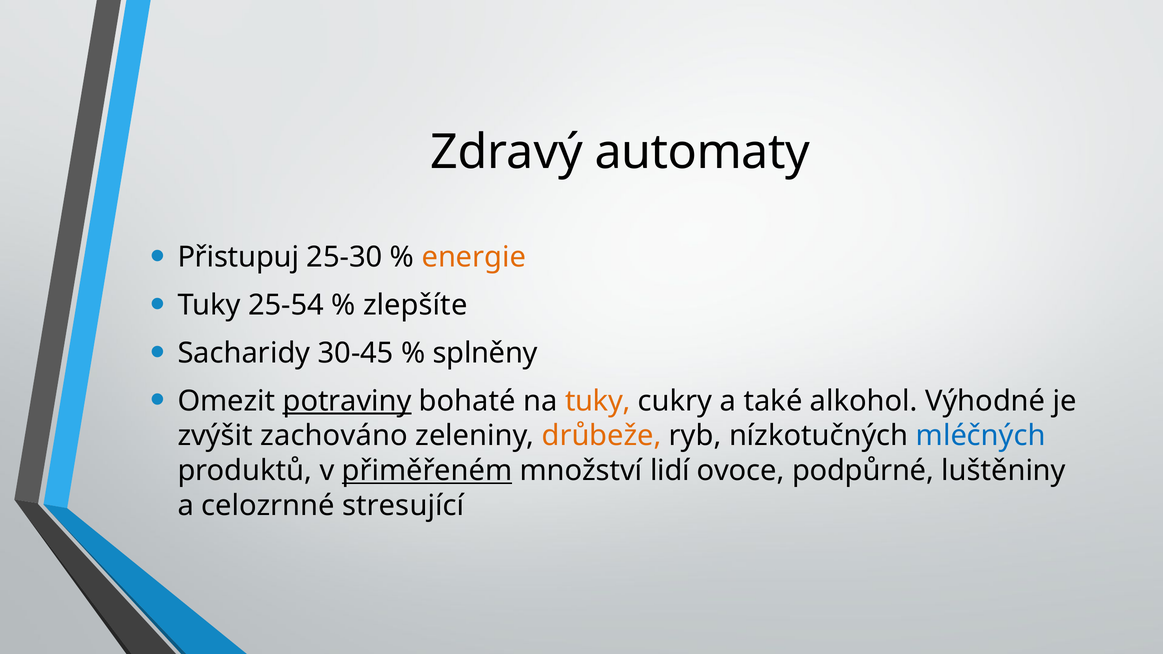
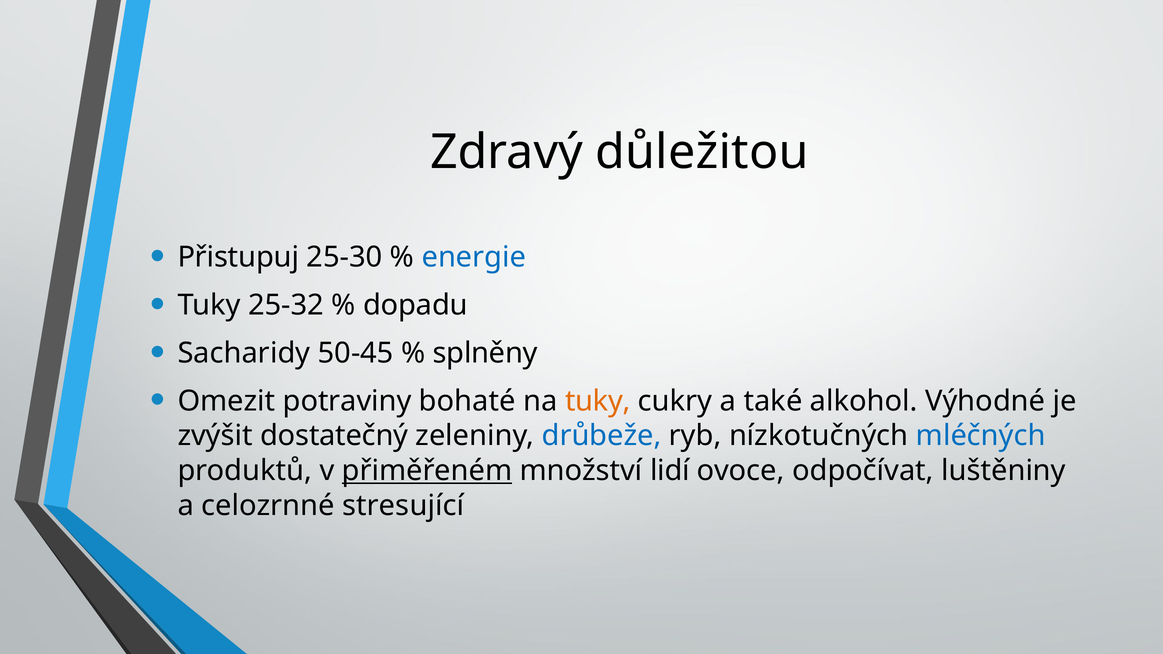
automaty: automaty -> důležitou (702, 152)
energie colour: orange -> blue (474, 257)
25-54: 25-54 -> 25-32 (286, 305)
zlepšíte: zlepšíte -> dopadu (415, 305)
30-45: 30-45 -> 50-45 (356, 353)
potraviny underline: present -> none (347, 401)
zachováno: zachováno -> dostatečný (334, 436)
drůbeže colour: orange -> blue (602, 436)
podpůrné: podpůrné -> odpočívat (863, 471)
